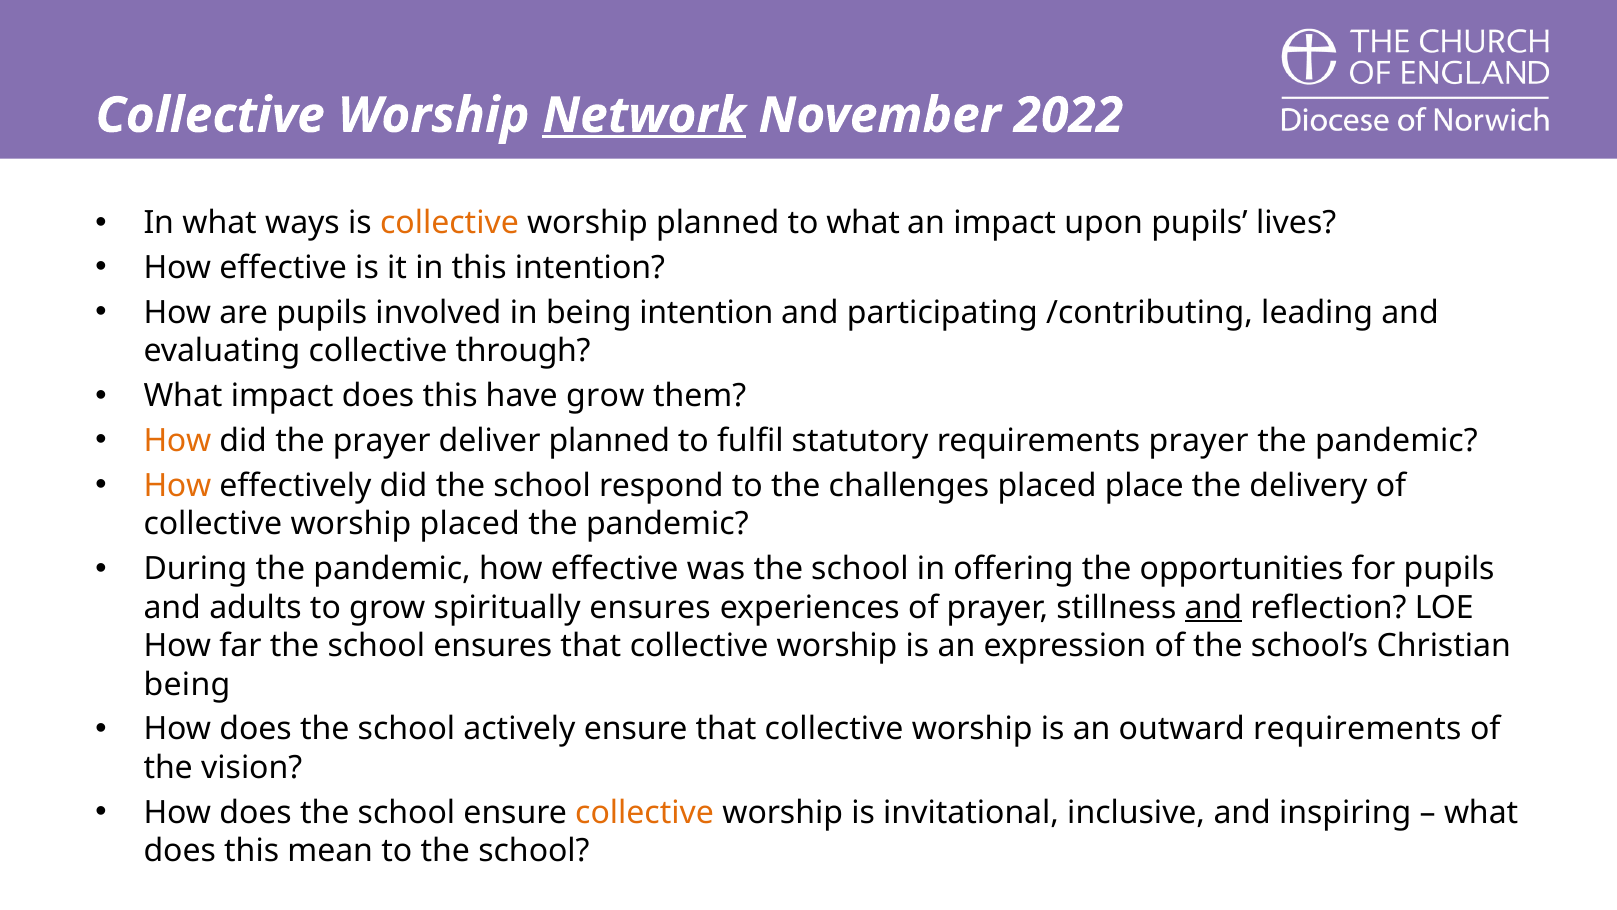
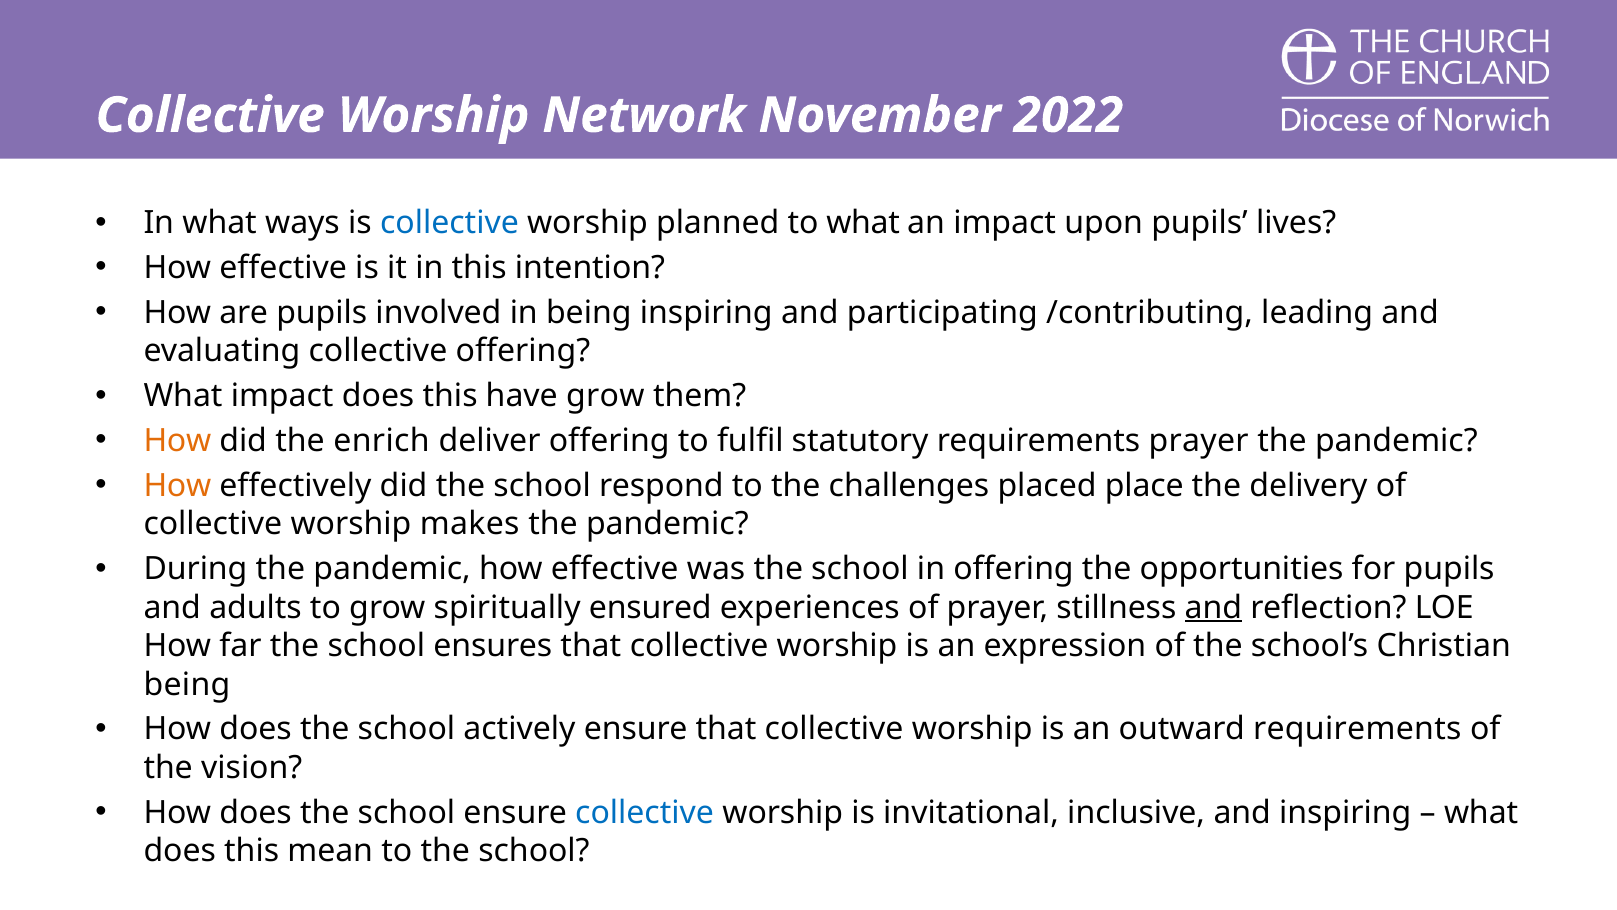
Network underline: present -> none (644, 115)
collective colour: orange -> blue (449, 223)
being intention: intention -> inspiring (706, 313)
collective through: through -> offering (523, 351)
the prayer: prayer -> enrich (382, 441)
deliver planned: planned -> offering (609, 441)
worship placed: placed -> makes (470, 524)
spiritually ensures: ensures -> ensured (650, 607)
collective colour: orange -> blue (645, 812)
